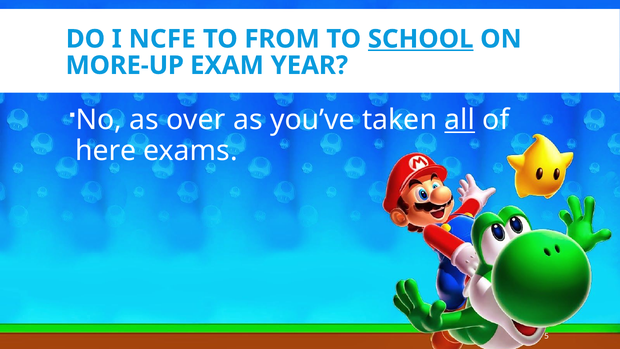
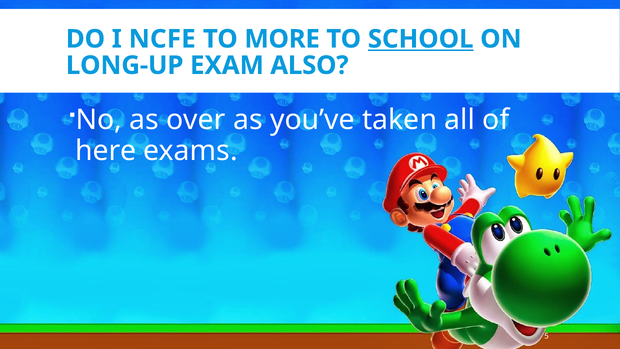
FROM: FROM -> MORE (282, 39)
MORE-UP: MORE-UP -> LONG-UP (125, 65)
YEAR: YEAR -> ALSO (309, 65)
all underline: present -> none (460, 120)
